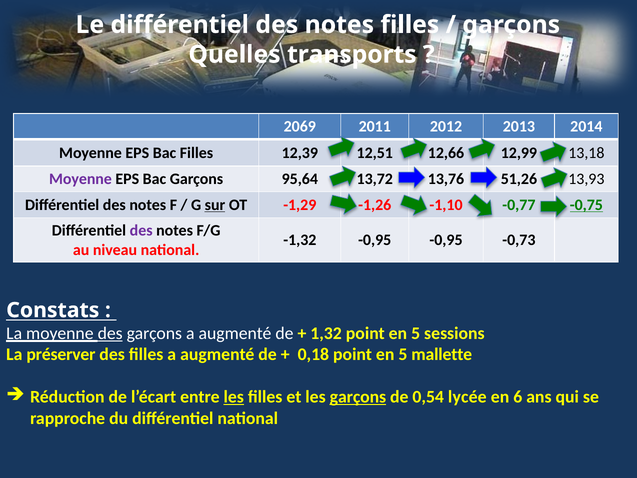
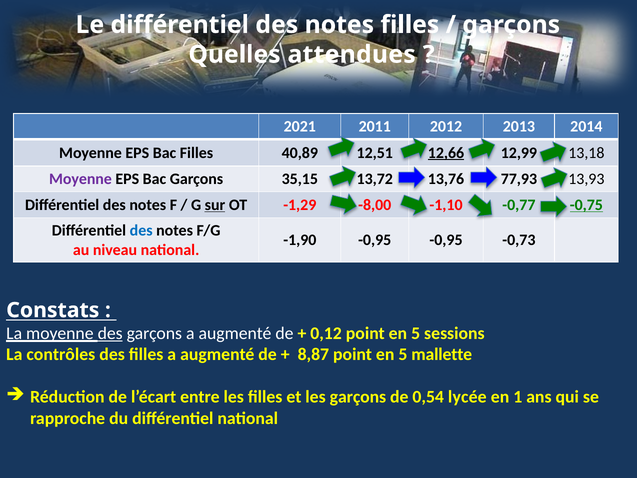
transports: transports -> attendues (352, 54)
2069: 2069 -> 2021 (300, 127)
12,39: 12,39 -> 40,89 (300, 153)
12,66 underline: none -> present (446, 153)
95,64: 95,64 -> 35,15 (300, 179)
51,26: 51,26 -> 77,93 (519, 179)
-1,26: -1,26 -> -8,00 (375, 205)
des colour: purple -> blue (141, 231)
-1,32: -1,32 -> -1,90 (300, 240)
1,32: 1,32 -> 0,12 (326, 333)
préserver: préserver -> contrôles (61, 354)
0,18: 0,18 -> 8,87 (313, 354)
les underline: present -> none (234, 397)
garçons underline: present -> none (358, 397)
6: 6 -> 1 (518, 397)
